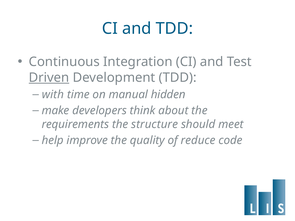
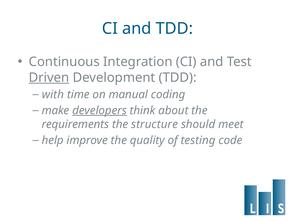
hidden: hidden -> coding (168, 95)
developers underline: none -> present (100, 111)
reduce: reduce -> testing (198, 140)
